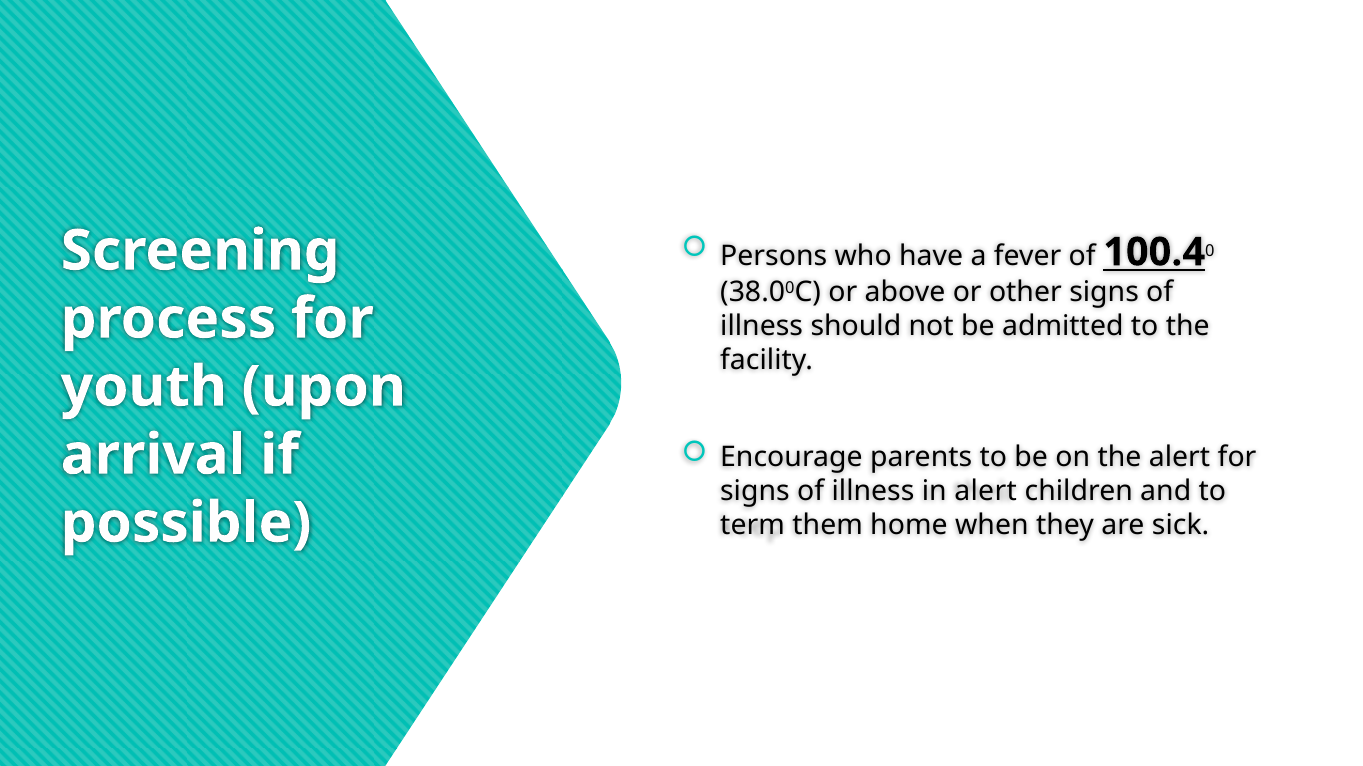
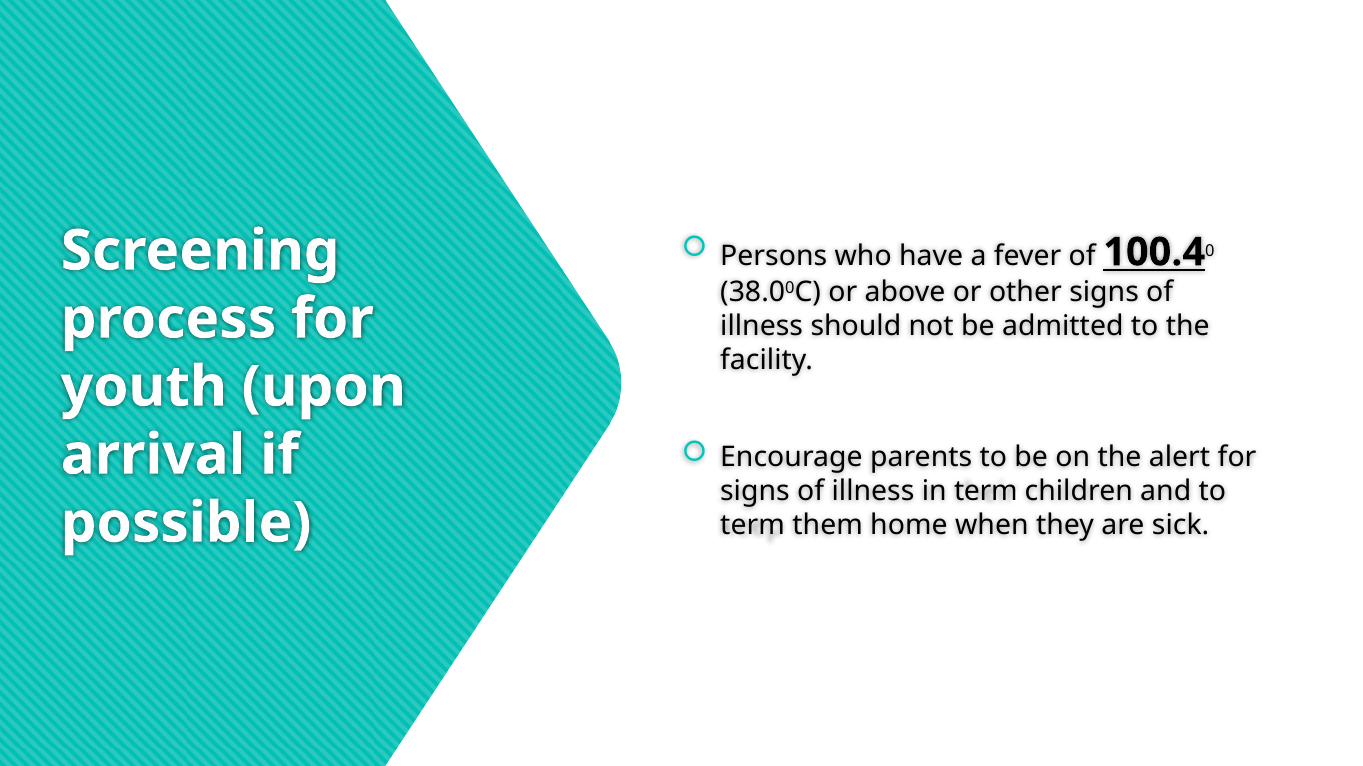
in alert: alert -> term (986, 492)
